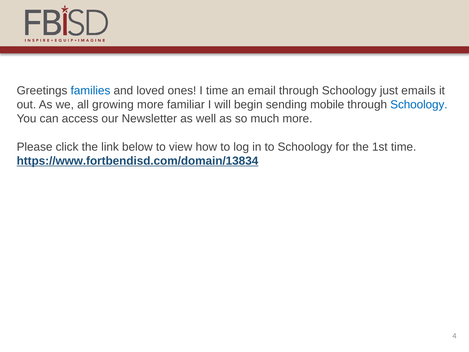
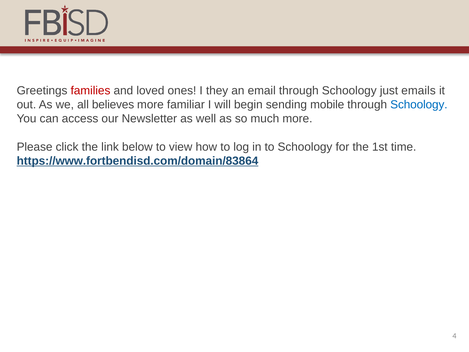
families colour: blue -> red (90, 90)
I time: time -> they (217, 90)
growing: growing -> believes (113, 105)
https://www.fortbendisd.com/domain/13834: https://www.fortbendisd.com/domain/13834 -> https://www.fortbendisd.com/domain/83864 (137, 161)
